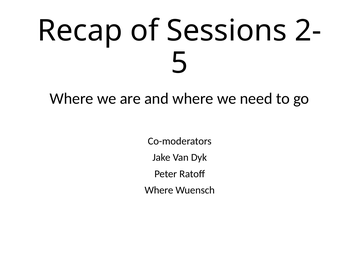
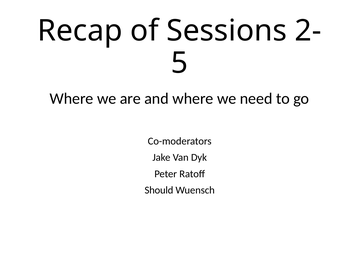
Where: Where -> Should (159, 190)
